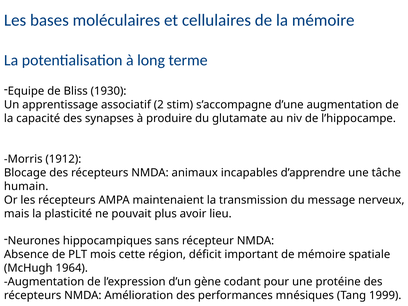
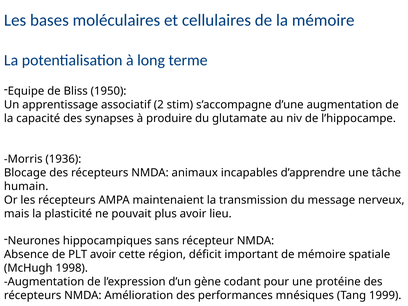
1930: 1930 -> 1950 (109, 91)
1912: 1912 -> 1936 (63, 159)
PLT mois: mois -> avoir (103, 254)
1964: 1964 -> 1998 (72, 268)
